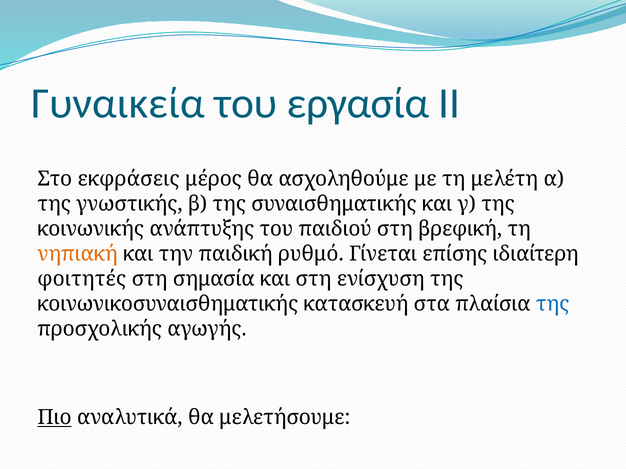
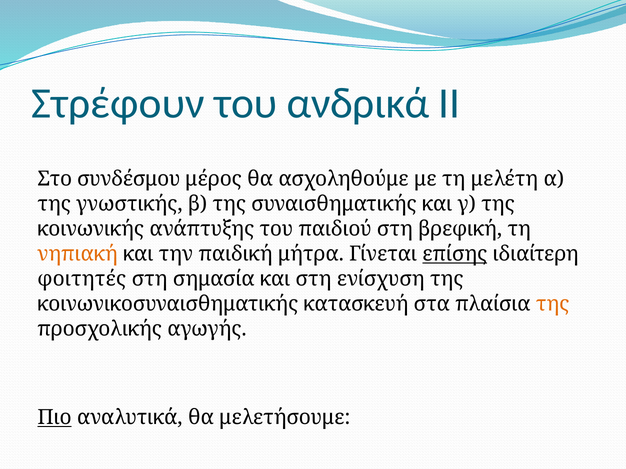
Γυναικεία: Γυναικεία -> Στρέφουν (118, 103)
εργασία: εργασία -> ανδρικά (358, 103)
εκφράσεις: εκφράσεις -> συνδέσμου (129, 179)
ρυθμό: ρυθμό -> μήτρα (311, 254)
επίσης underline: none -> present (455, 254)
της colour: blue -> orange (553, 304)
